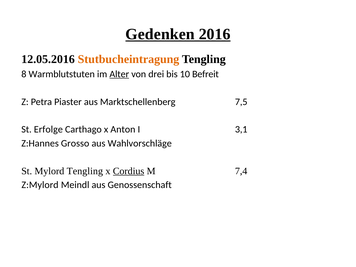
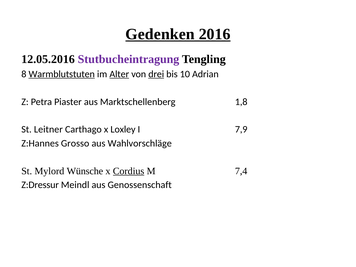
Stutbucheintragung colour: orange -> purple (128, 59)
Warmblutstuten underline: none -> present (62, 74)
drei underline: none -> present (156, 74)
Befreit: Befreit -> Adrian (205, 74)
7,5: 7,5 -> 1,8 (241, 102)
Erfolge: Erfolge -> Leitner (48, 129)
Anton: Anton -> Loxley (123, 129)
3,1: 3,1 -> 7,9 (241, 129)
Mylord Tengling: Tengling -> Wünsche (85, 171)
Z:Mylord: Z:Mylord -> Z:Dressur (40, 185)
